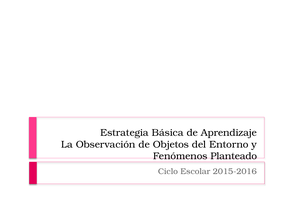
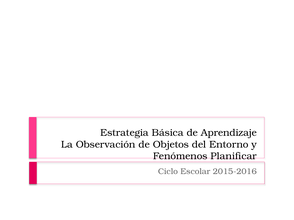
Planteado: Planteado -> Planificar (234, 156)
